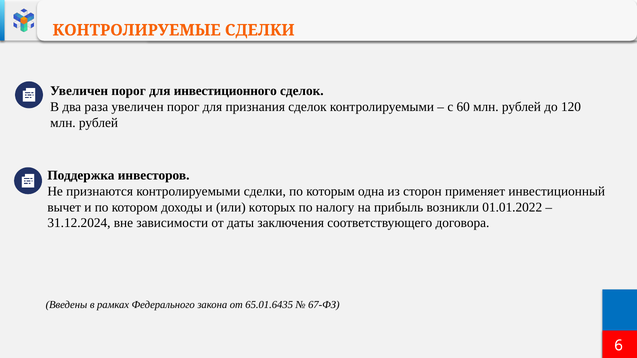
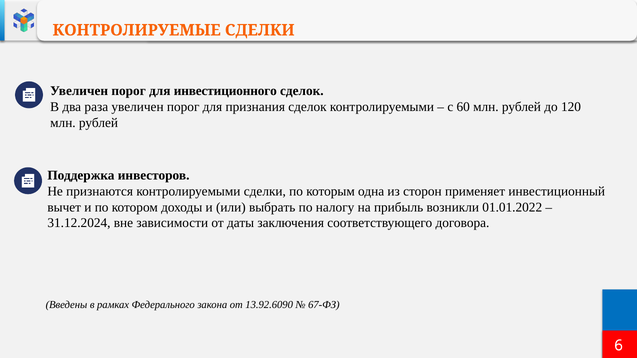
которых: которых -> выбрать (272, 207)
65.01.6435: 65.01.6435 -> 13.92.6090 (269, 305)
